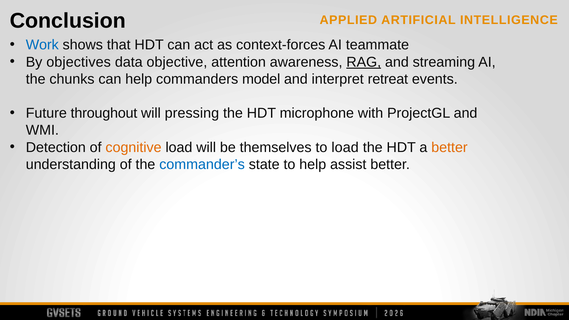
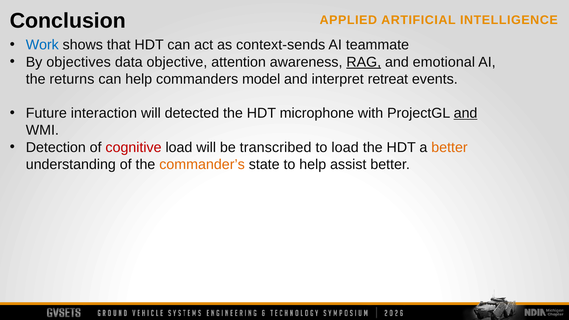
context-forces: context-forces -> context-sends (281, 45)
streaming: streaming -> emotional (444, 62)
chunks: chunks -> returns (72, 79)
throughout: throughout -> interaction (104, 113)
pressing: pressing -> detected (192, 113)
and underline: none -> present (466, 113)
cognitive colour: orange -> red (134, 147)
themselves: themselves -> transcribed (276, 147)
commander’s colour: blue -> orange (202, 164)
